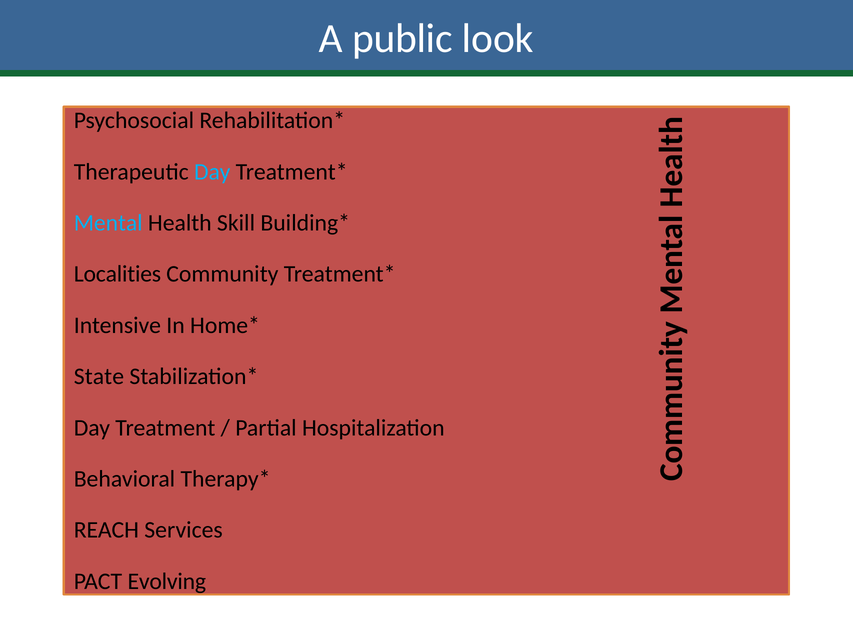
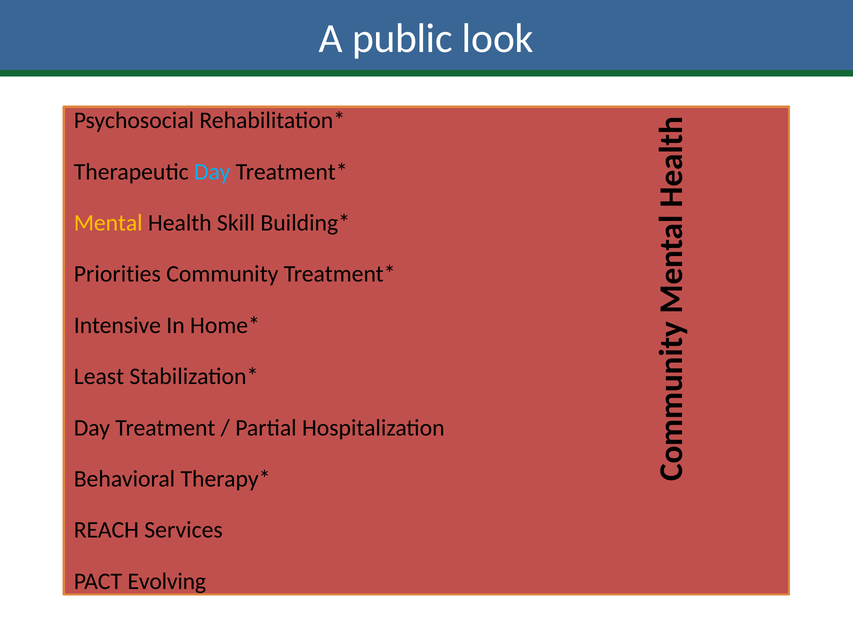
Mental colour: light blue -> yellow (108, 223)
Localities: Localities -> Priorities (117, 274)
State: State -> Least (99, 376)
